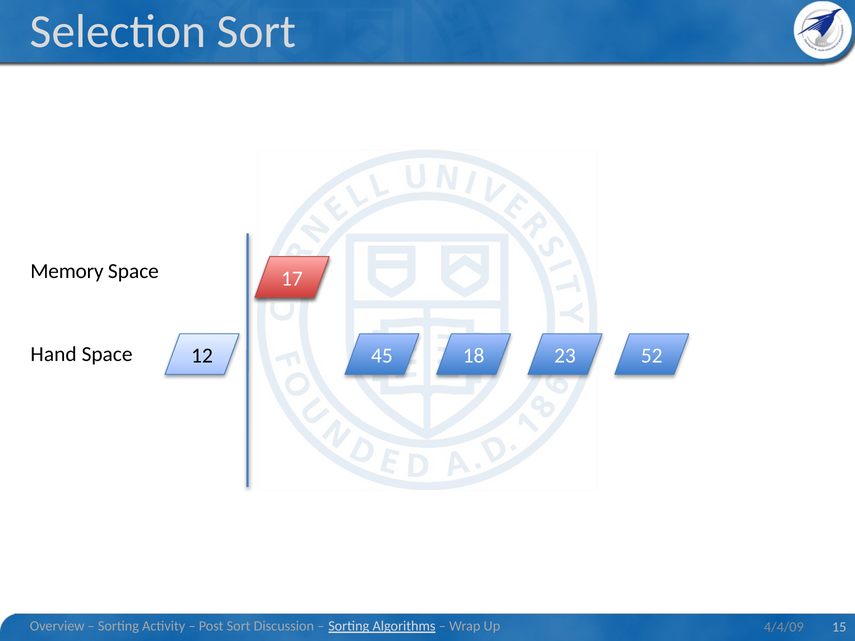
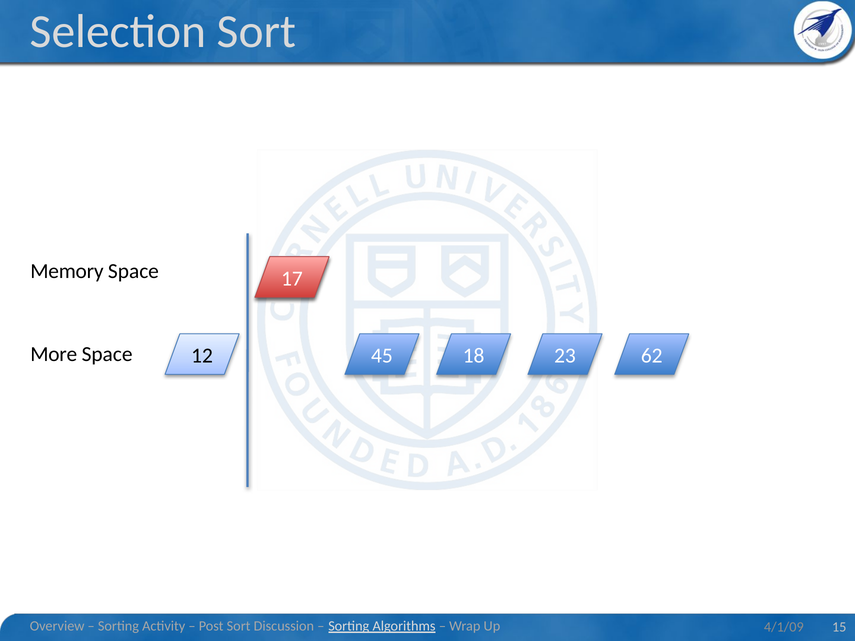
Hand: Hand -> More (54, 354)
52: 52 -> 62 (652, 356)
4/4/09: 4/4/09 -> 4/1/09 (784, 628)
